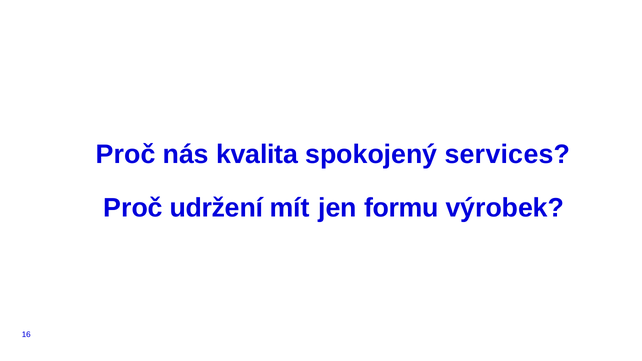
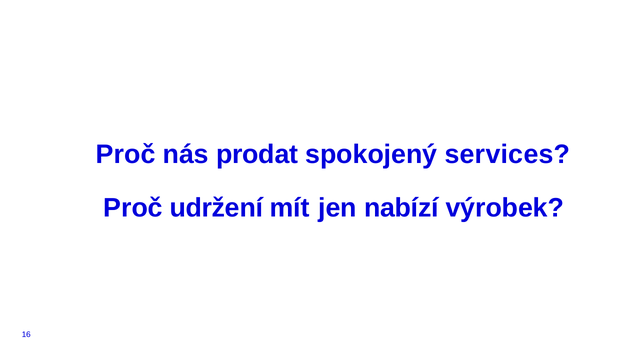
kvalita: kvalita -> prodat (257, 154)
formu: formu -> nabízí (401, 208)
